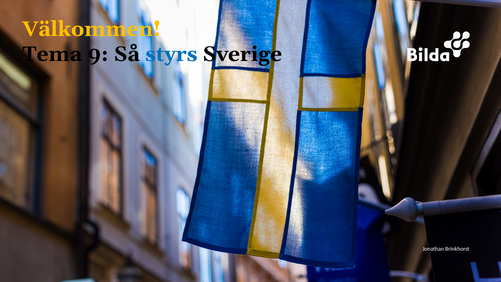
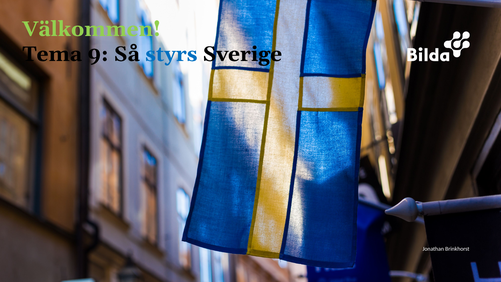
Välkommen colour: yellow -> light green (92, 29)
